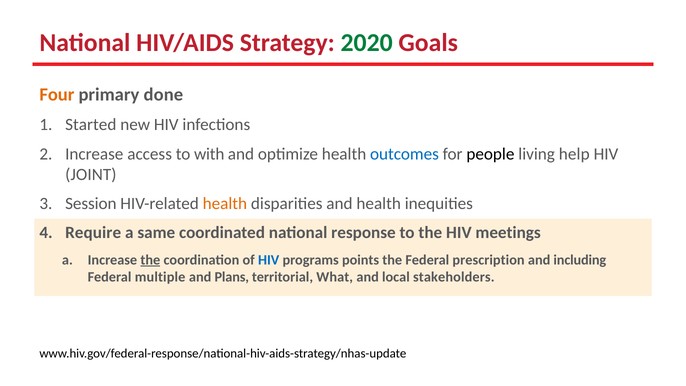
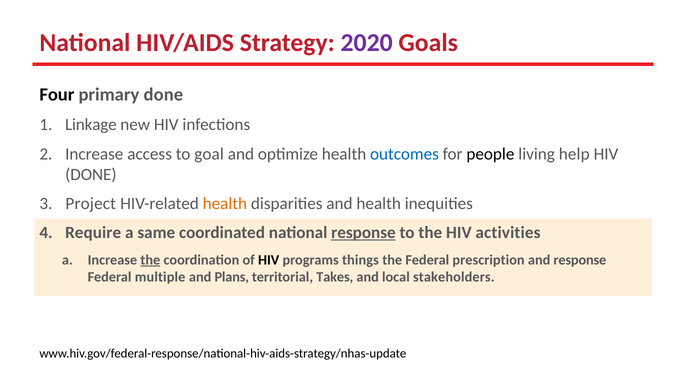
2020 colour: green -> purple (367, 43)
Four colour: orange -> black (57, 95)
Started: Started -> Linkage (91, 125)
with: with -> goal (209, 154)
JOINT: JOINT -> DONE (91, 174)
Session: Session -> Project (91, 204)
response underline: none -> present (363, 233)
meetings: meetings -> activities (508, 233)
HIV colour: blue -> black (269, 260)
points: points -> things (360, 260)
and including: including -> response (580, 260)
What: What -> Takes (335, 277)
